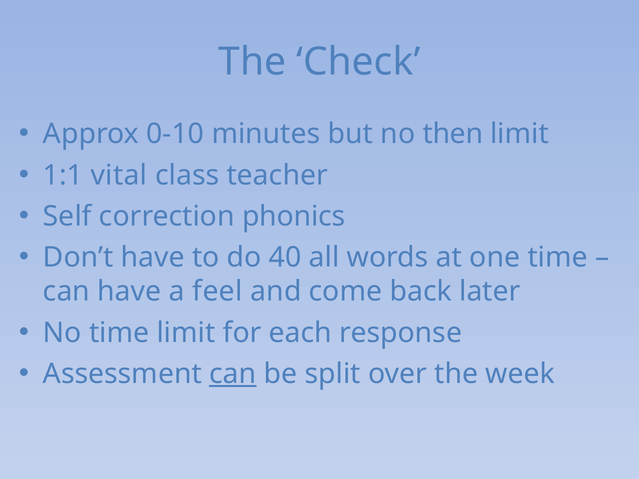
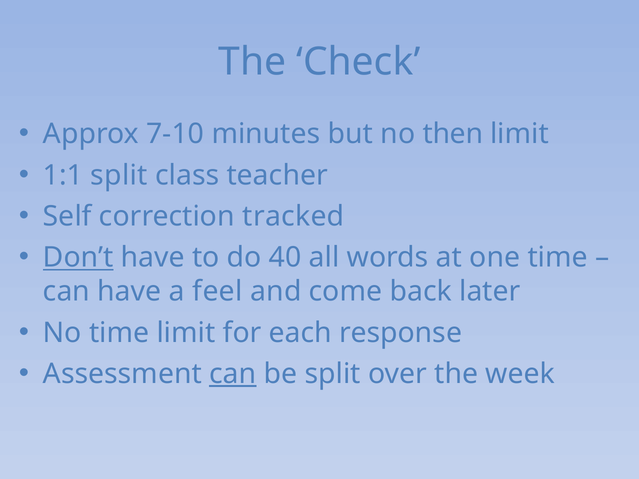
0-10: 0-10 -> 7-10 (175, 134)
1:1 vital: vital -> split (119, 175)
phonics: phonics -> tracked (293, 216)
Don’t underline: none -> present (78, 258)
